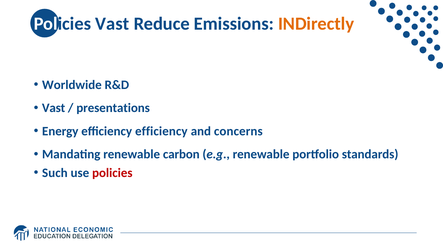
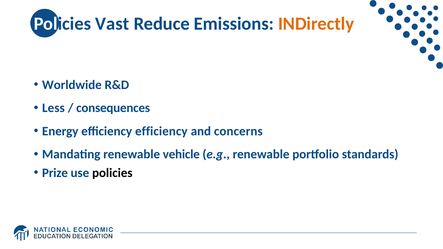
Vast: Vast -> Less (53, 108)
presentations: presentations -> consequences (113, 108)
carbon: carbon -> vehicle (181, 154)
Such: Such -> Prize (55, 173)
policies colour: red -> black (112, 173)
